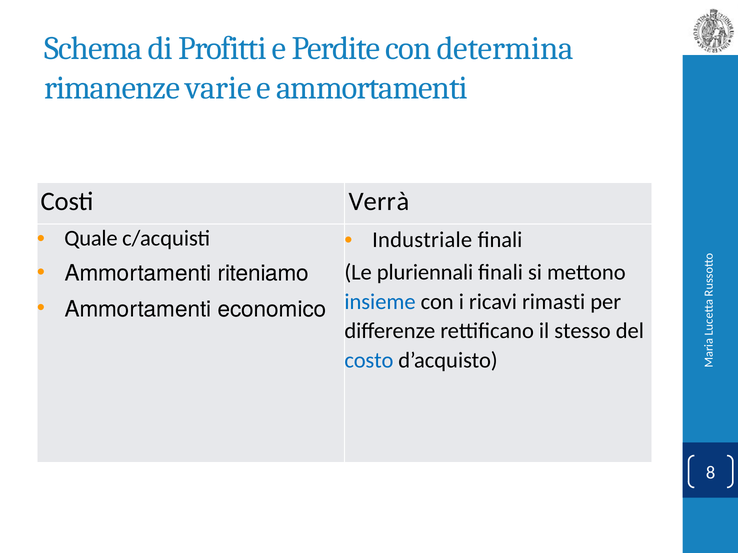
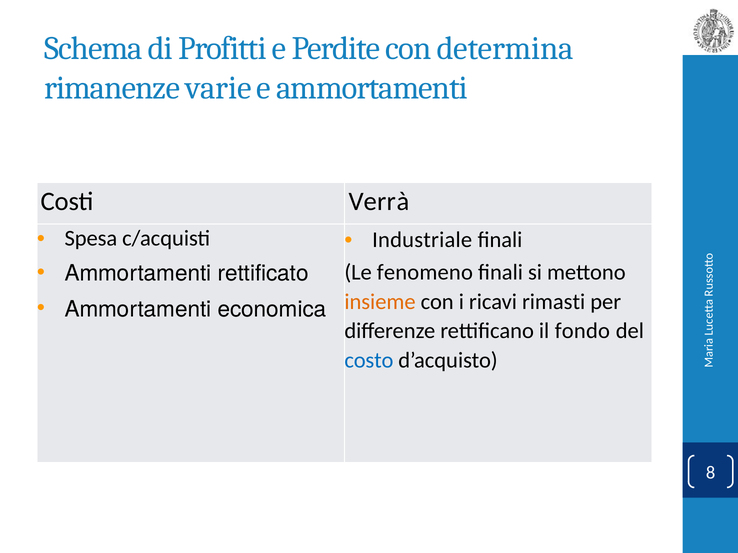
Quale: Quale -> Spesa (91, 238)
riteniamo: riteniamo -> rettificato (263, 274)
pluriennali: pluriennali -> fenomeno (425, 273)
insieme colour: blue -> orange (380, 302)
economico: economico -> economica (272, 310)
stesso: stesso -> fondo (582, 331)
